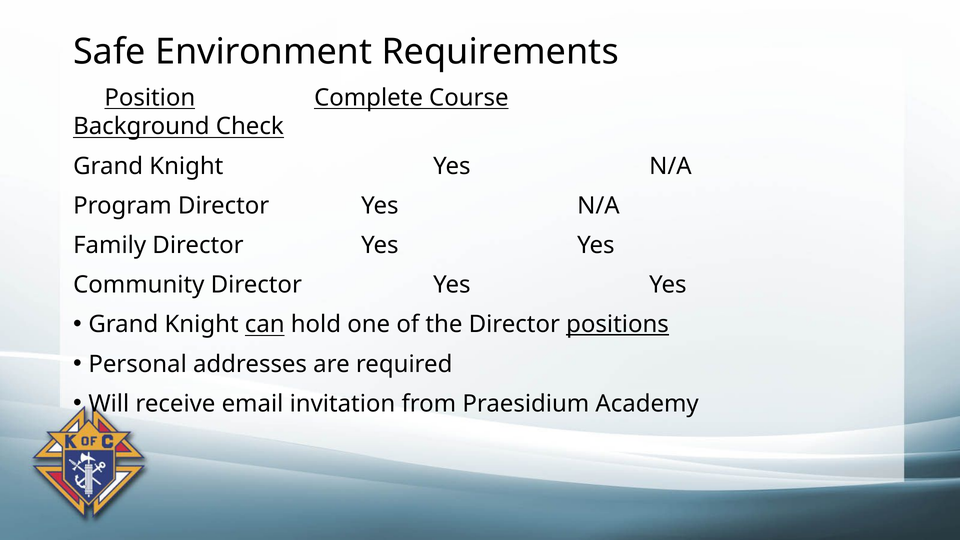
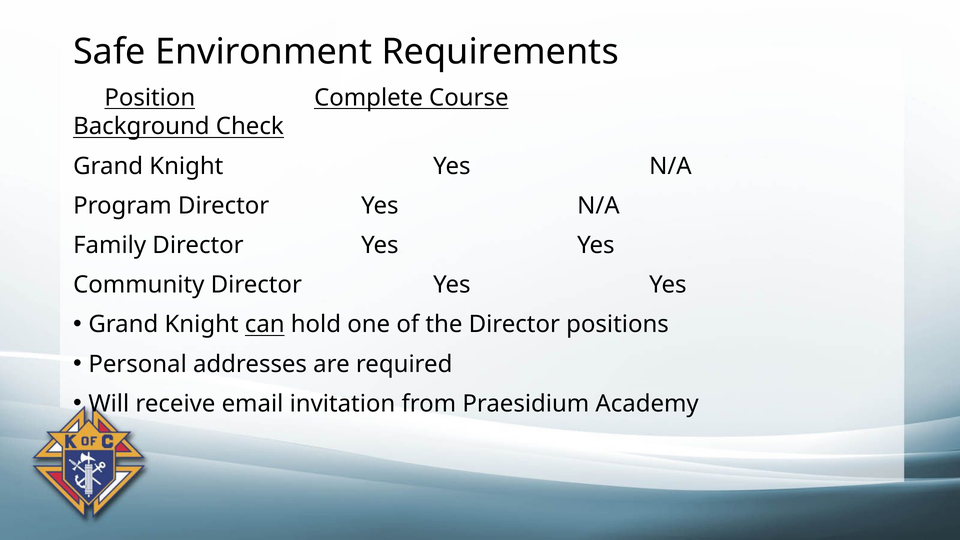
positions underline: present -> none (618, 324)
